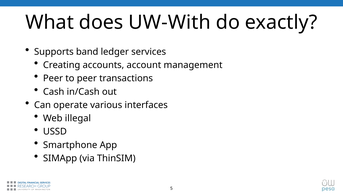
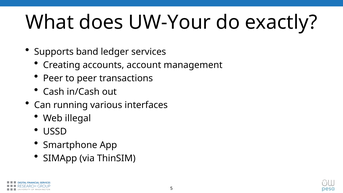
UW-With: UW-With -> UW-Your (170, 22)
operate: operate -> running (71, 105)
